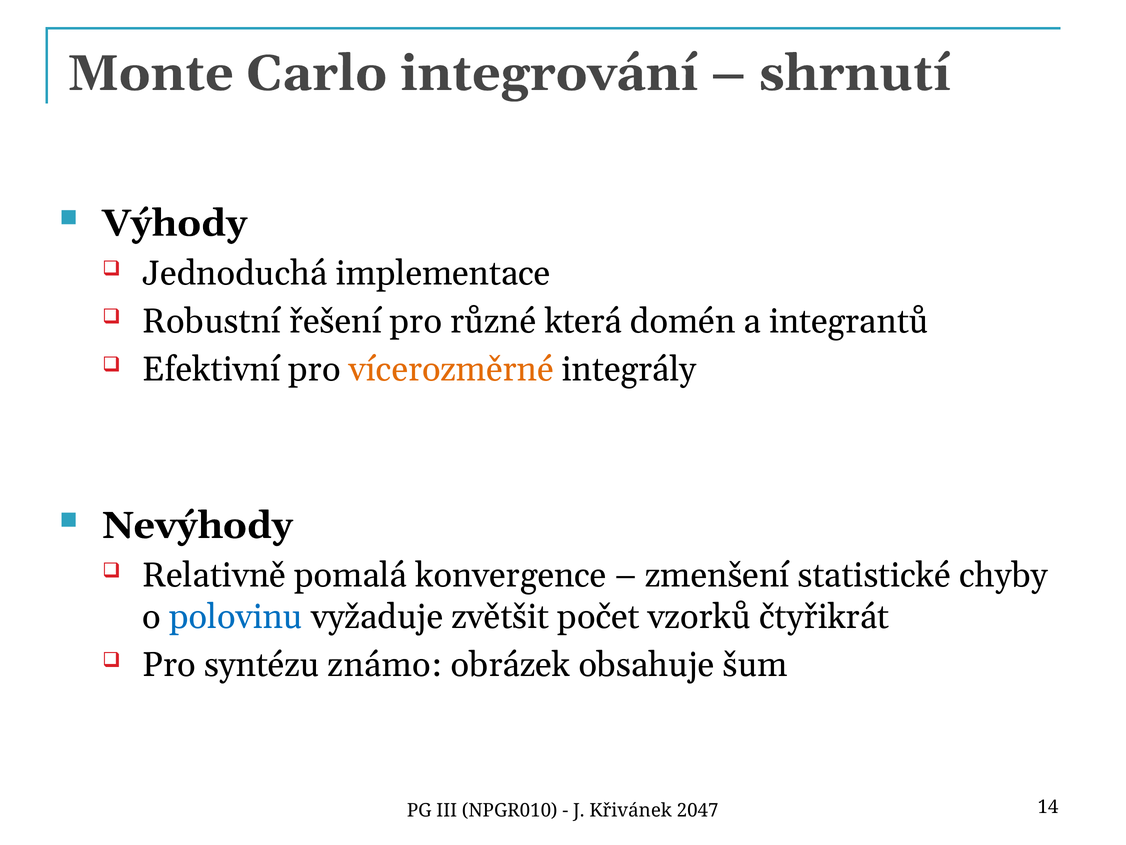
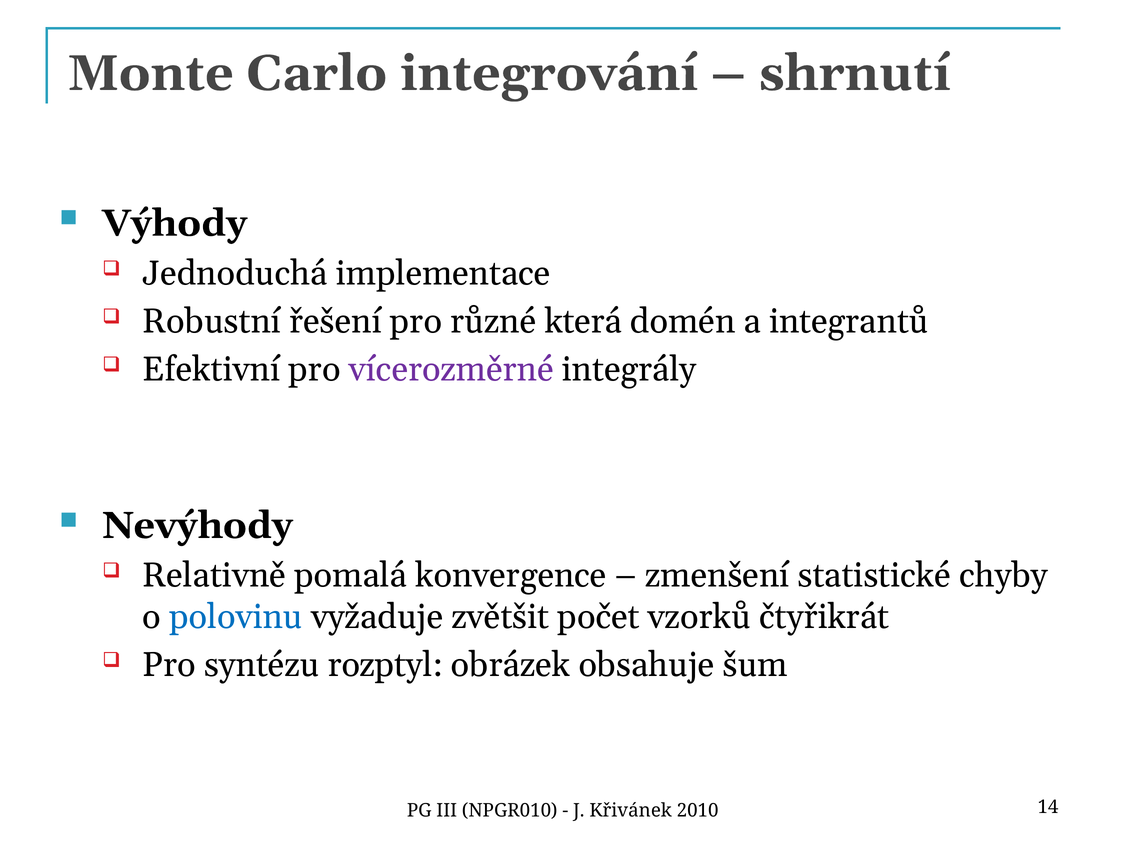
vícerozměrné colour: orange -> purple (451, 369)
známo: známo -> rozptyl (385, 664)
2047: 2047 -> 2010 (698, 810)
